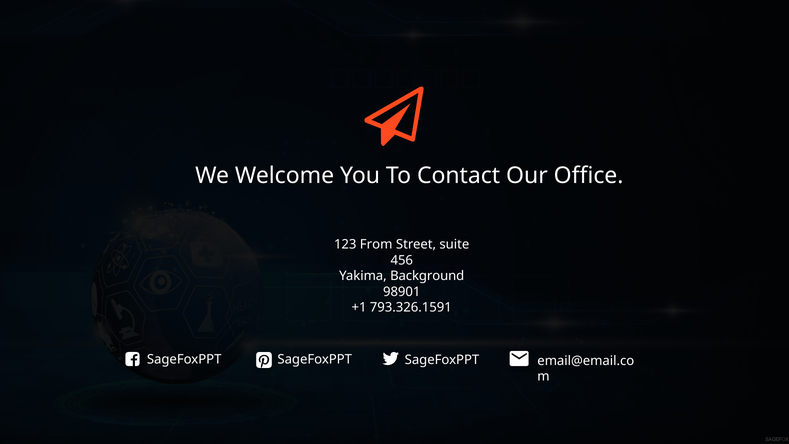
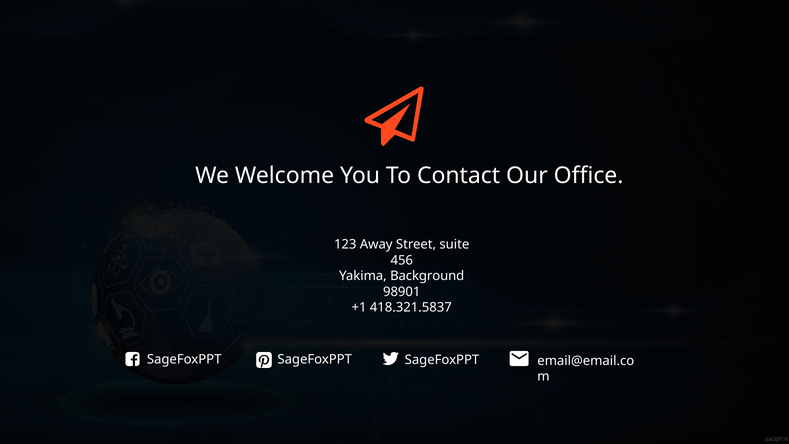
From: From -> Away (376, 244)
793.326.1591: 793.326.1591 -> 418.321.5837 (411, 307)
